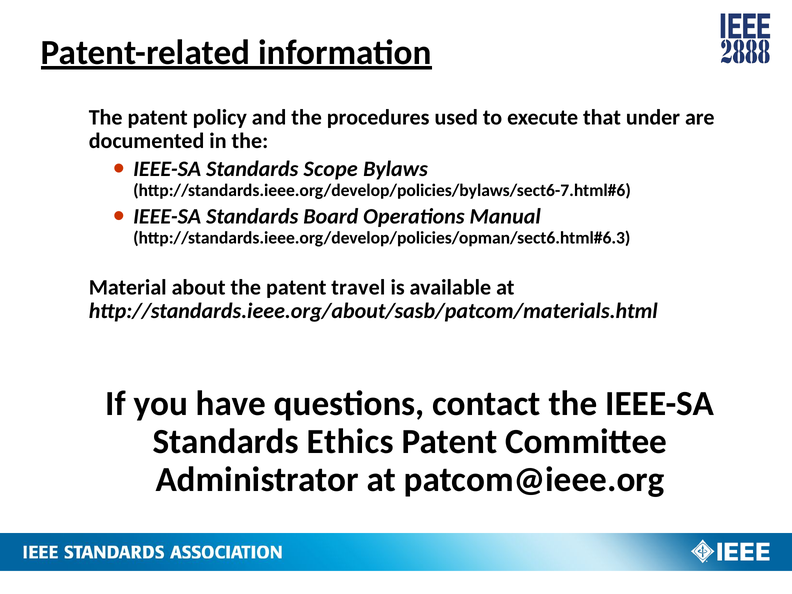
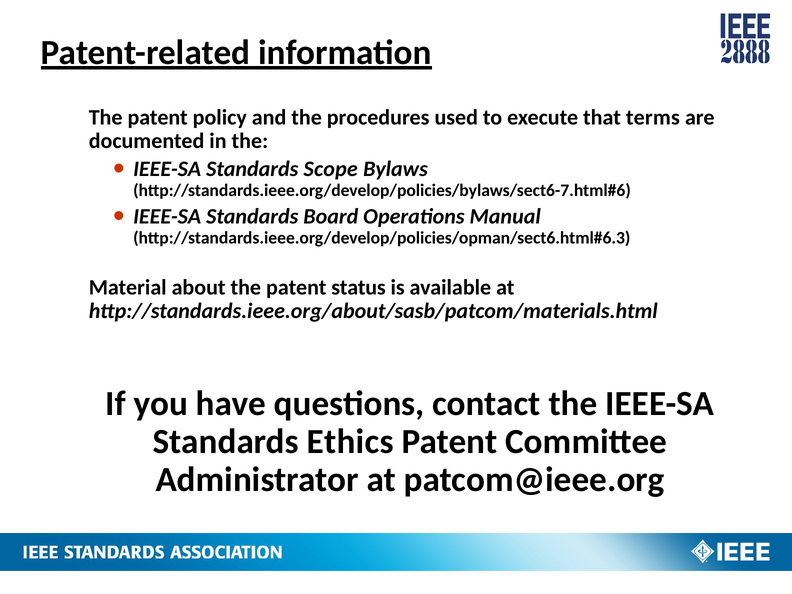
under: under -> terms (653, 117)
travel: travel -> status (358, 287)
